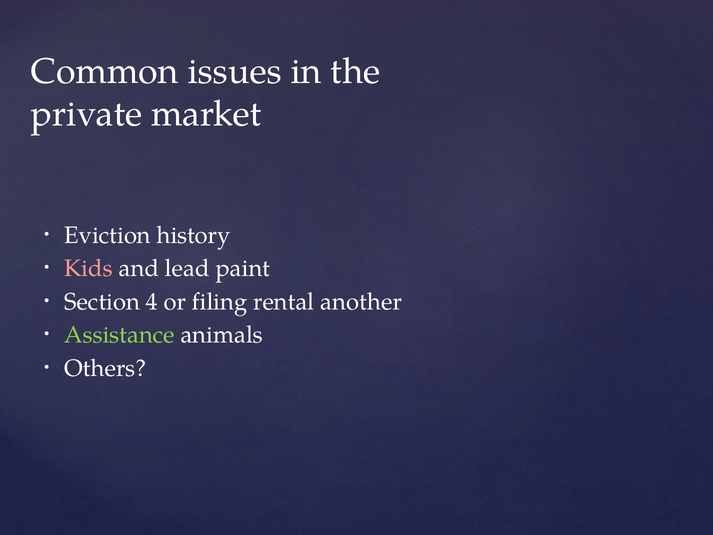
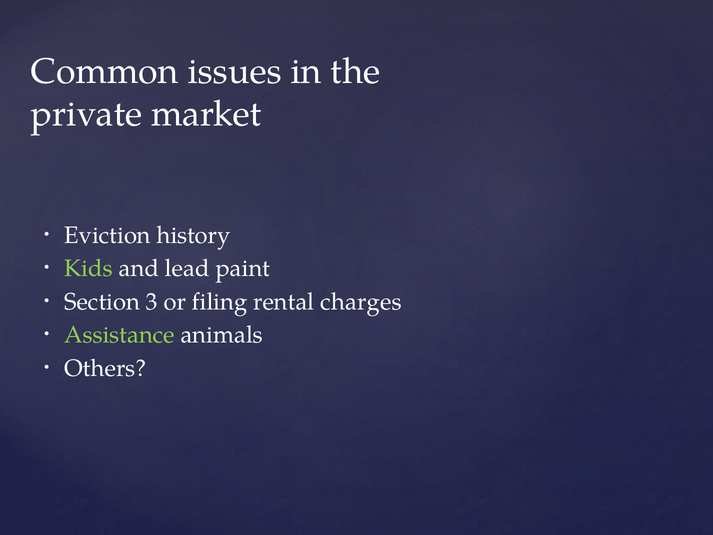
Kids colour: pink -> light green (88, 268)
4: 4 -> 3 (152, 302)
another: another -> charges (361, 302)
